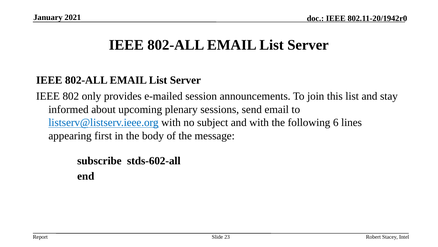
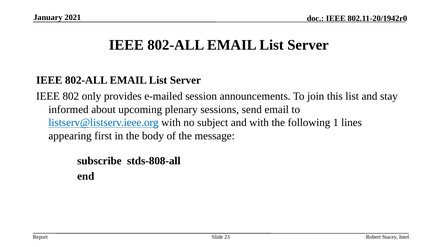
6: 6 -> 1 (336, 122)
stds-602-all: stds-602-all -> stds-808-all (154, 161)
